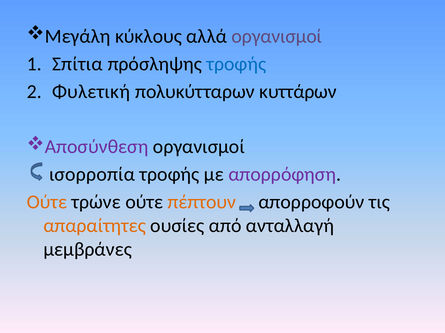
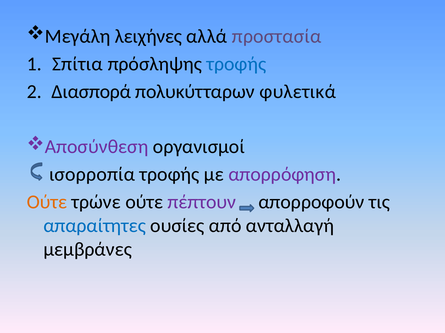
κύκλους: κύκλους -> λειχήνες (149, 36)
αλλά οργανισμοί: οργανισμοί -> προστασία (277, 36)
Φυλετική: Φυλετική -> Διασπορά (91, 92)
κυττάρων: κυττάρων -> φυλετικά (298, 92)
πέπτουν colour: orange -> purple (202, 203)
απαραίτητες colour: orange -> blue (95, 226)
